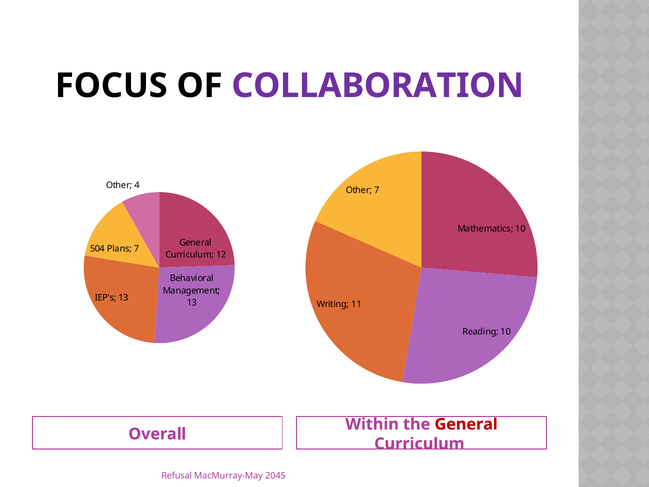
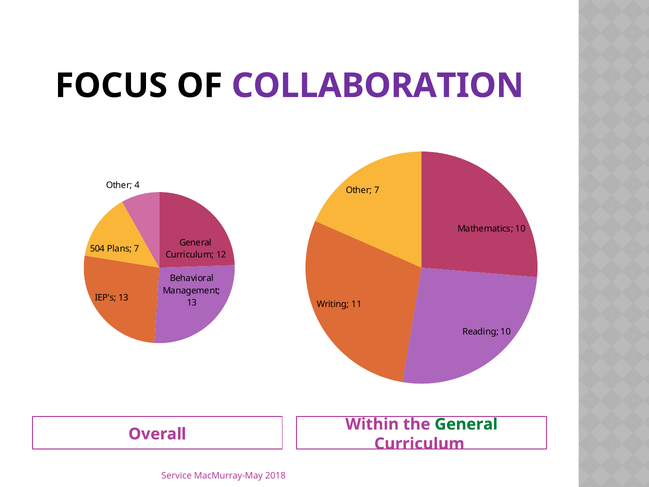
General colour: red -> green (466, 424)
Refusal: Refusal -> Service (177, 475)
2045: 2045 -> 2018 (275, 475)
